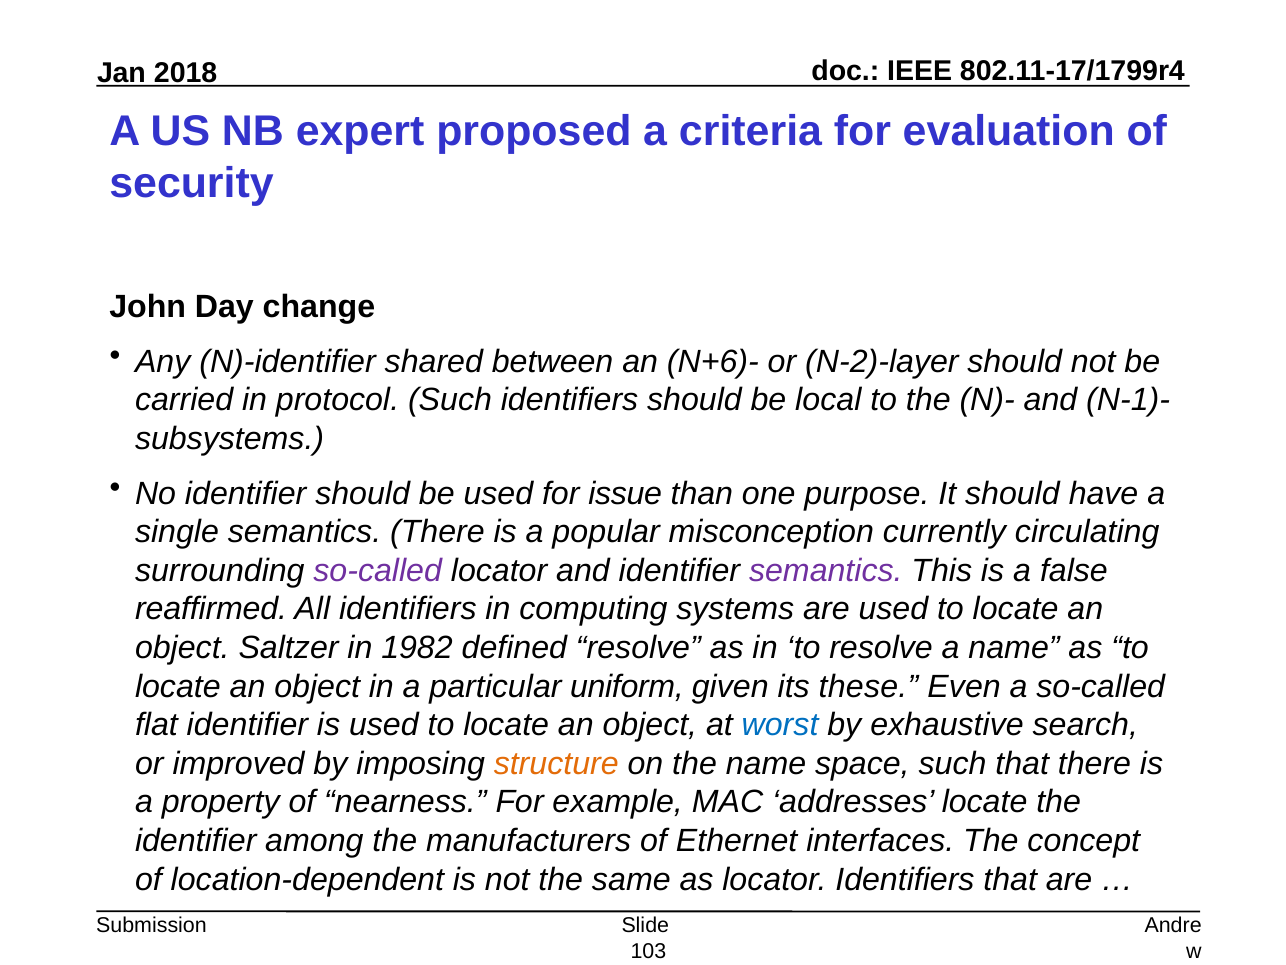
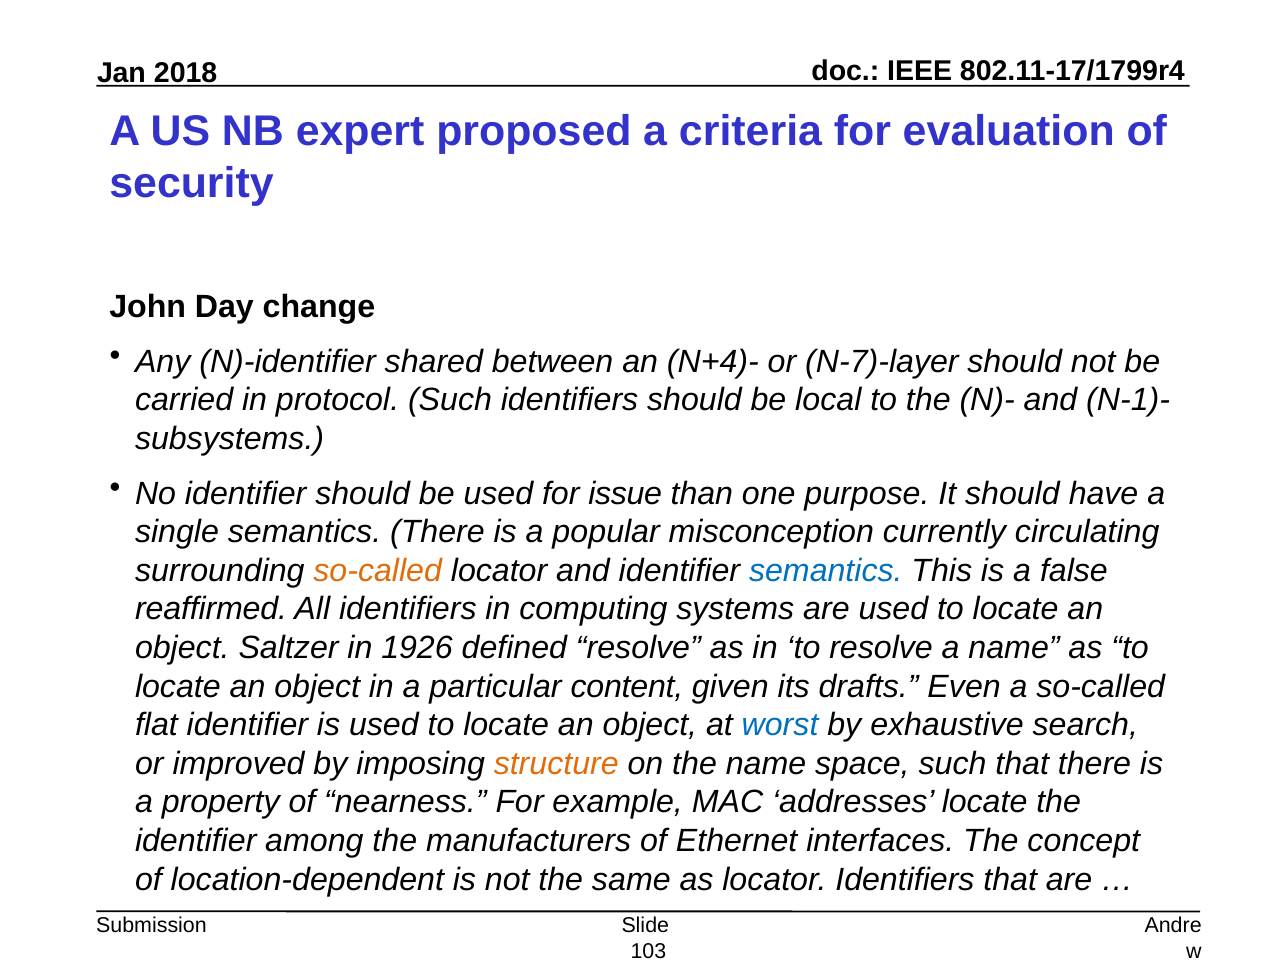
N+6)-: N+6)- -> N+4)- (713, 361)
N-2)-layer: N-2)-layer -> N-7)-layer (882, 361)
so-called colour: purple -> orange (378, 570)
semantics colour: purple -> blue (826, 570)
1982: 1982 -> 1926 (417, 647)
uniform: uniform -> content (627, 686)
these: these -> drafts (869, 686)
